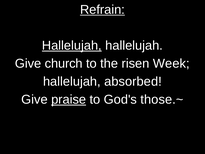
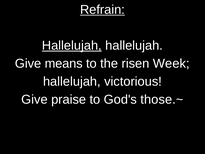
church: church -> means (64, 63)
absorbed: absorbed -> victorious (133, 81)
praise underline: present -> none (69, 99)
